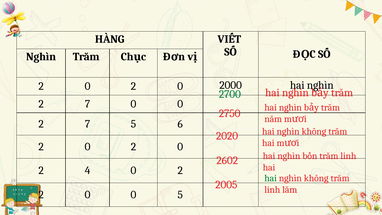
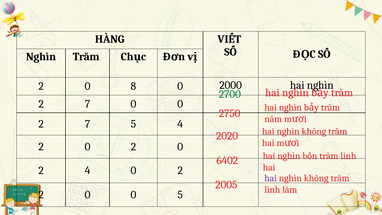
2: 2 -> 8 (133, 86)
5 6: 6 -> 4 (180, 124)
2602: 2602 -> 6402 (227, 160)
hai colour: green -> purple (271, 178)
